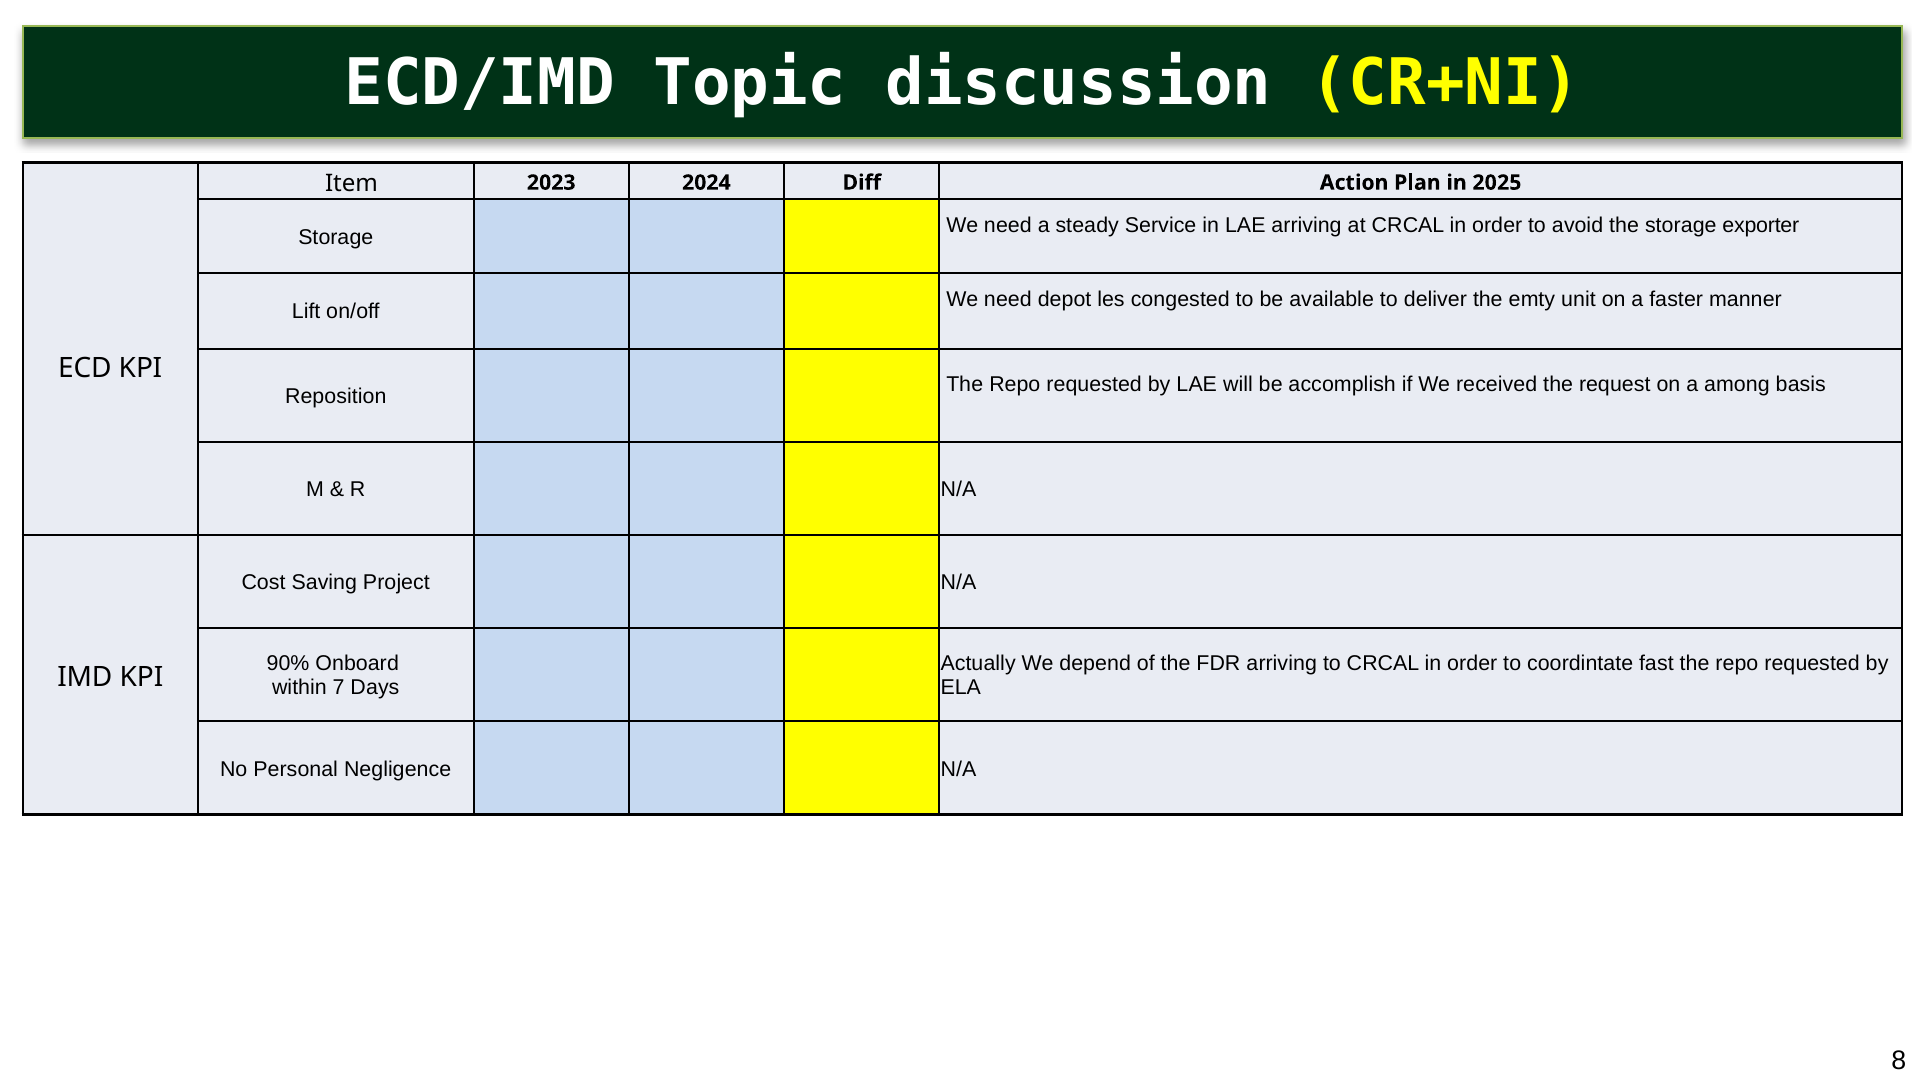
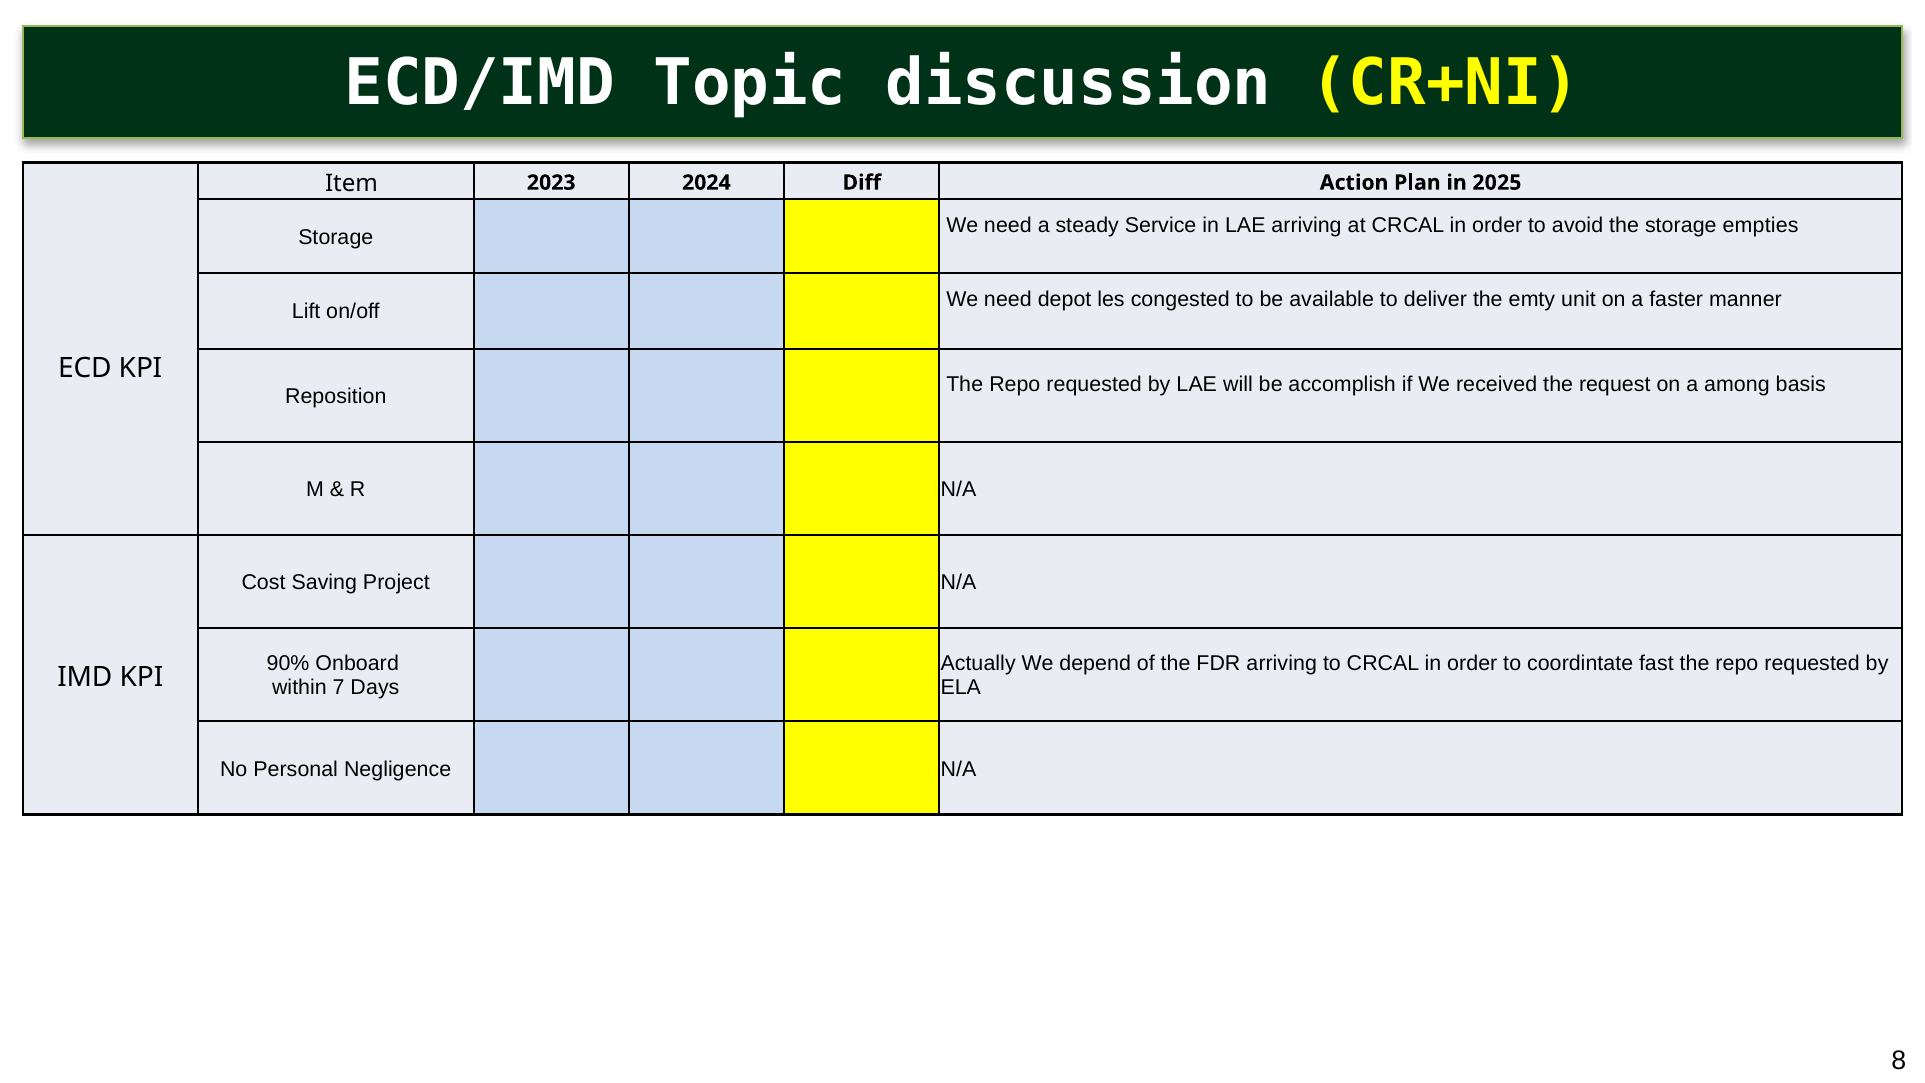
exporter: exporter -> empties (1761, 225)
